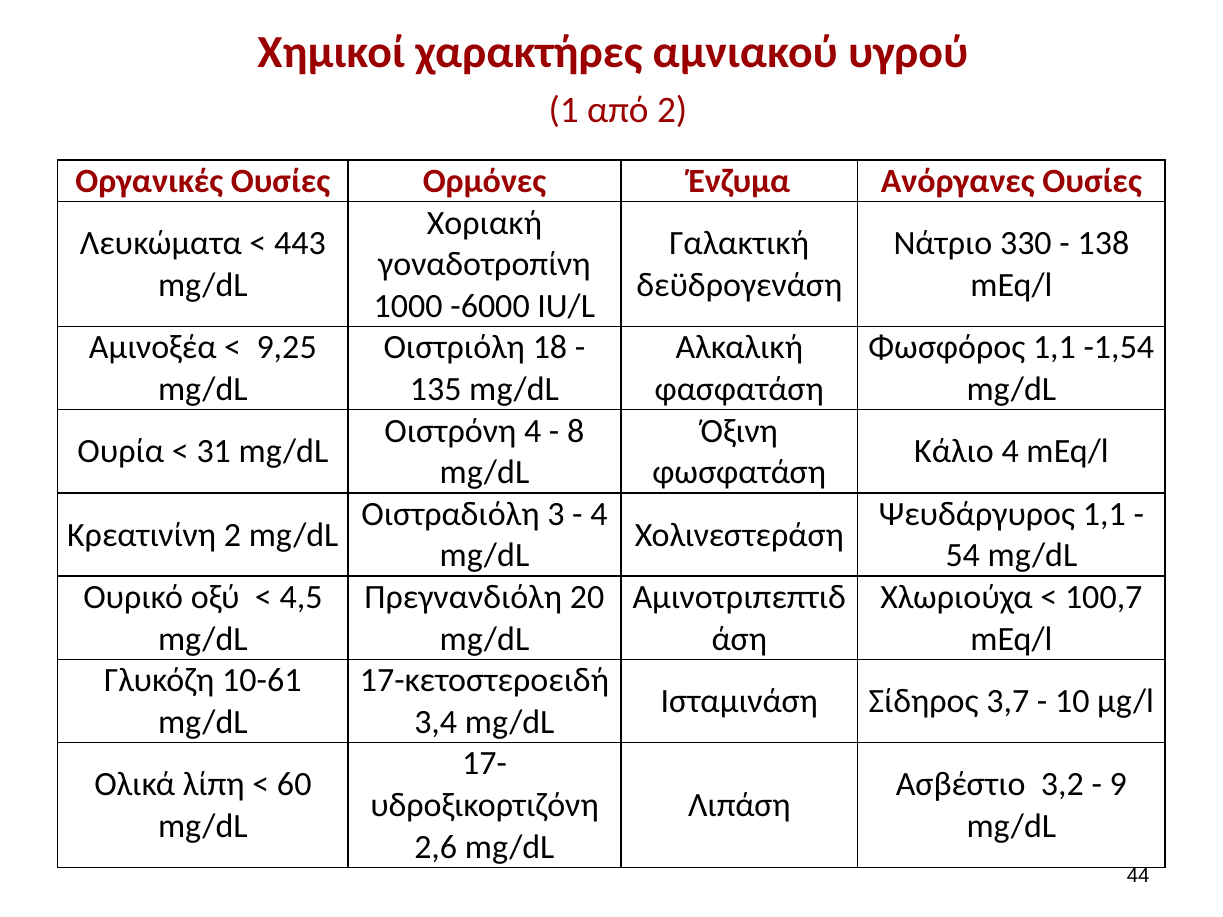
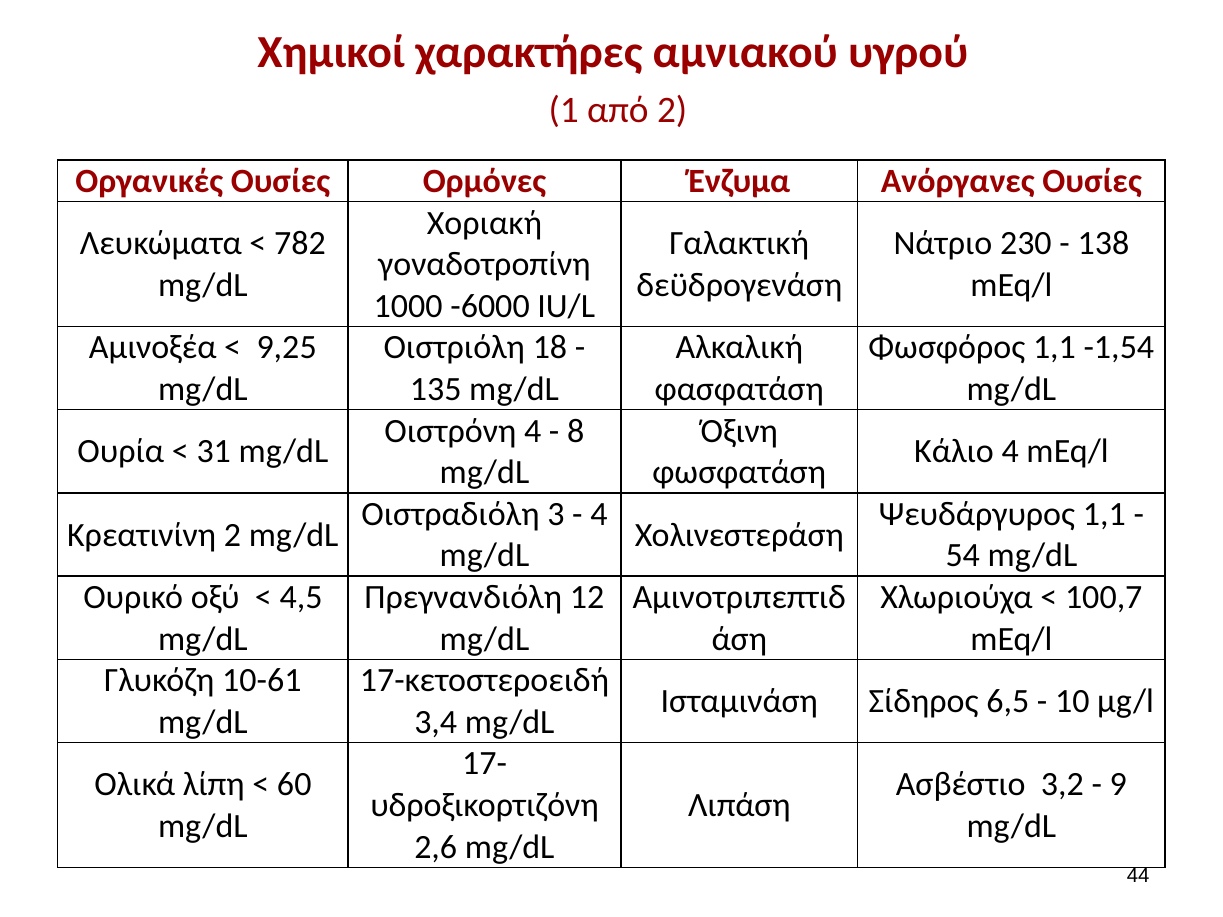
443: 443 -> 782 (300, 244)
330: 330 -> 230 (1026, 244)
20: 20 -> 12 (587, 597)
3,7: 3,7 -> 6,5 (1008, 702)
